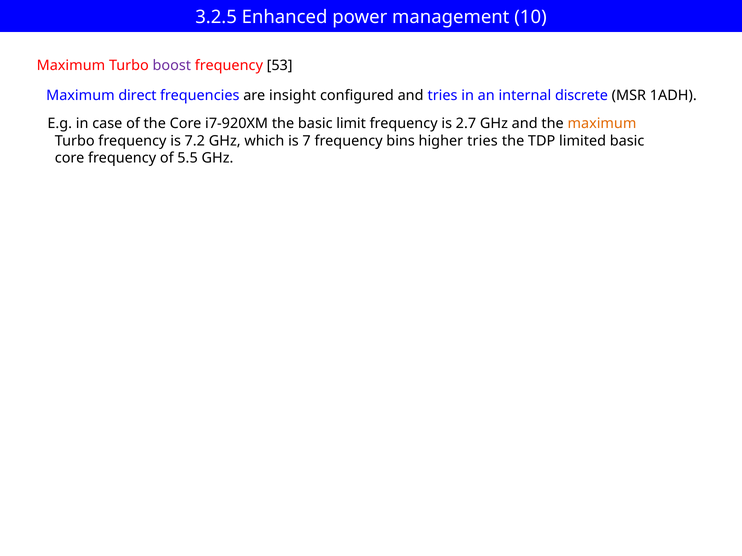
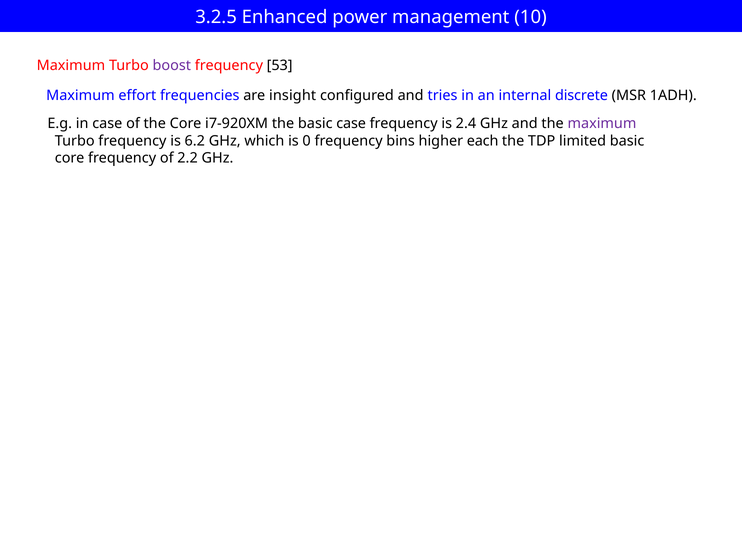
direct: direct -> effort (137, 95)
basic limit: limit -> case (351, 124)
2.7: 2.7 -> 2.4 (466, 124)
maximum colour: orange -> purple (602, 124)
7.2: 7.2 -> 6.2 (195, 141)
7: 7 -> 0 (307, 141)
higher tries: tries -> each (483, 141)
5.5: 5.5 -> 2.2 (188, 158)
